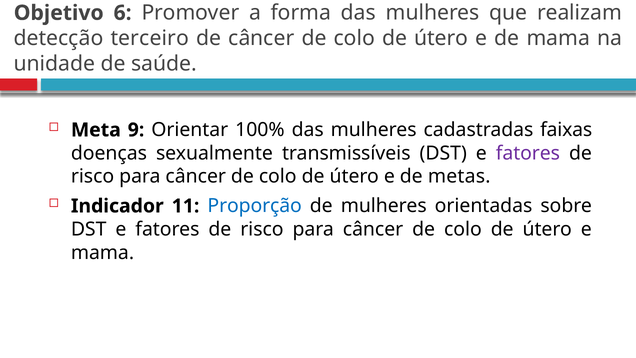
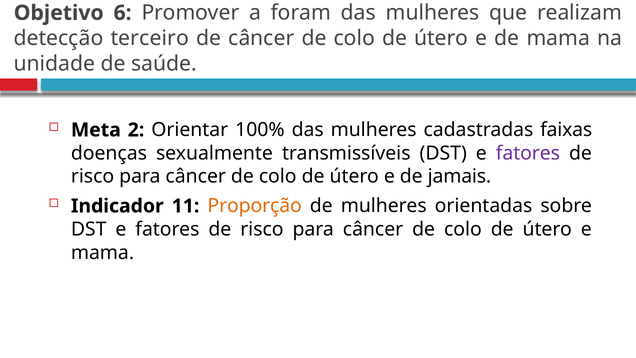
forma: forma -> foram (301, 13)
9: 9 -> 2 (136, 130)
metas: metas -> jamais (459, 176)
Proporção colour: blue -> orange (255, 206)
